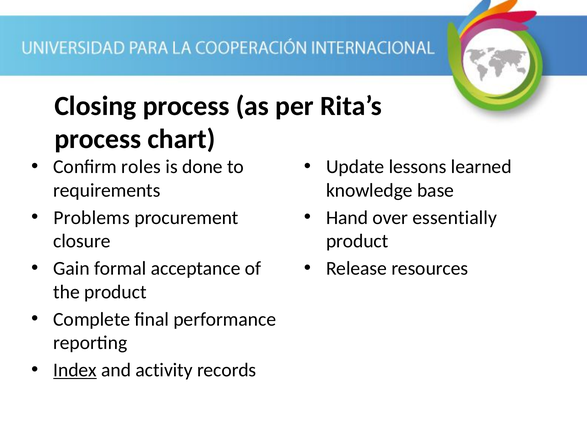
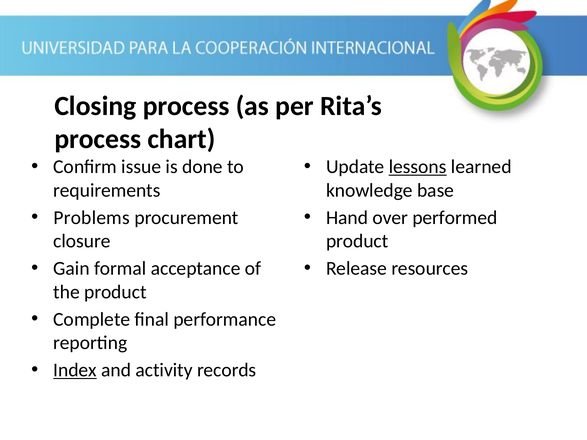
roles: roles -> issue (141, 167)
lessons underline: none -> present (418, 167)
essentially: essentially -> performed (455, 218)
